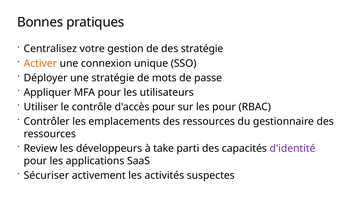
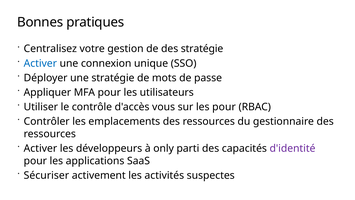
Activer colour: orange -> blue (40, 63)
d'accès pour: pour -> vous (164, 107)
Review: Review -> Activer (40, 148)
take: take -> only (164, 148)
